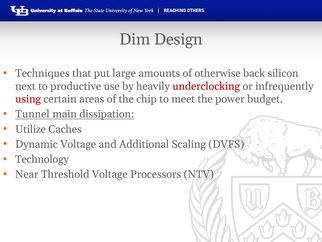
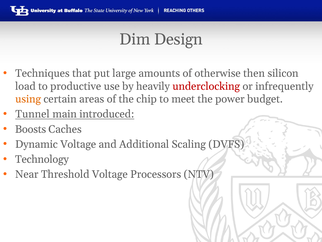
back: back -> then (254, 73)
next: next -> load (25, 86)
using colour: red -> orange (28, 99)
dissipation: dissipation -> introduced (107, 114)
Utilize: Utilize -> Boosts (31, 129)
